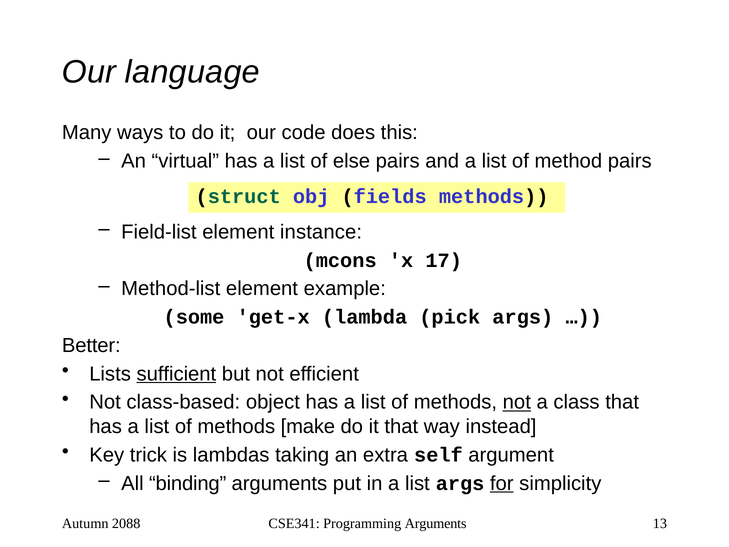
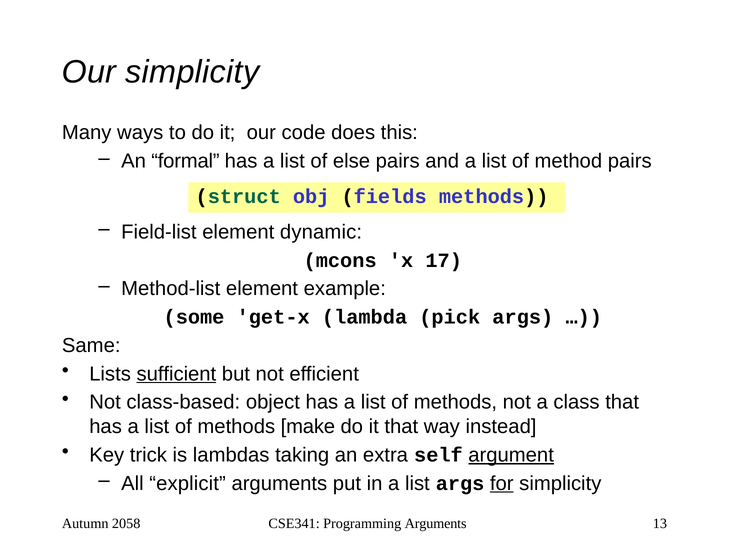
Our language: language -> simplicity (192, 72)
virtual: virtual -> formal (185, 161)
instance: instance -> dynamic (321, 232)
Better: Better -> Same (91, 345)
not underline: present -> none (517, 402)
argument underline: none -> present (511, 455)
binding: binding -> explicit (188, 483)
2088: 2088 -> 2058 (126, 523)
